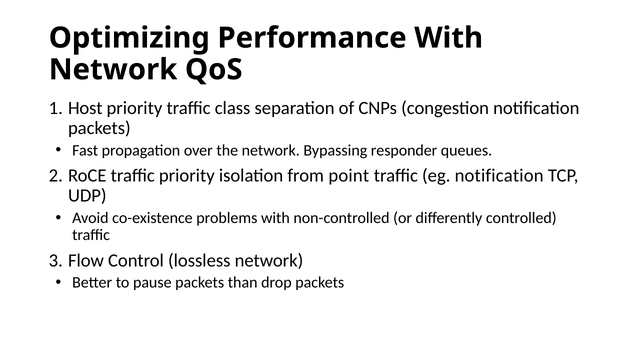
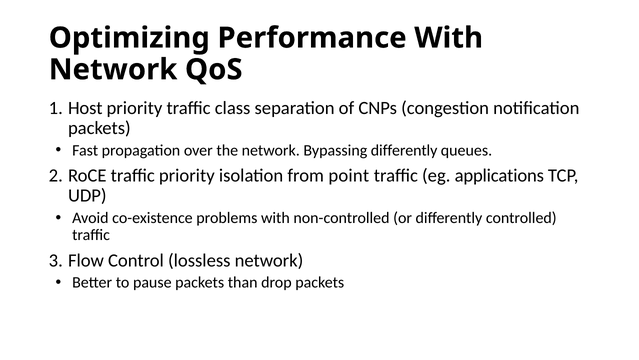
Bypassing responder: responder -> differently (404, 150)
eg notification: notification -> applications (499, 175)
